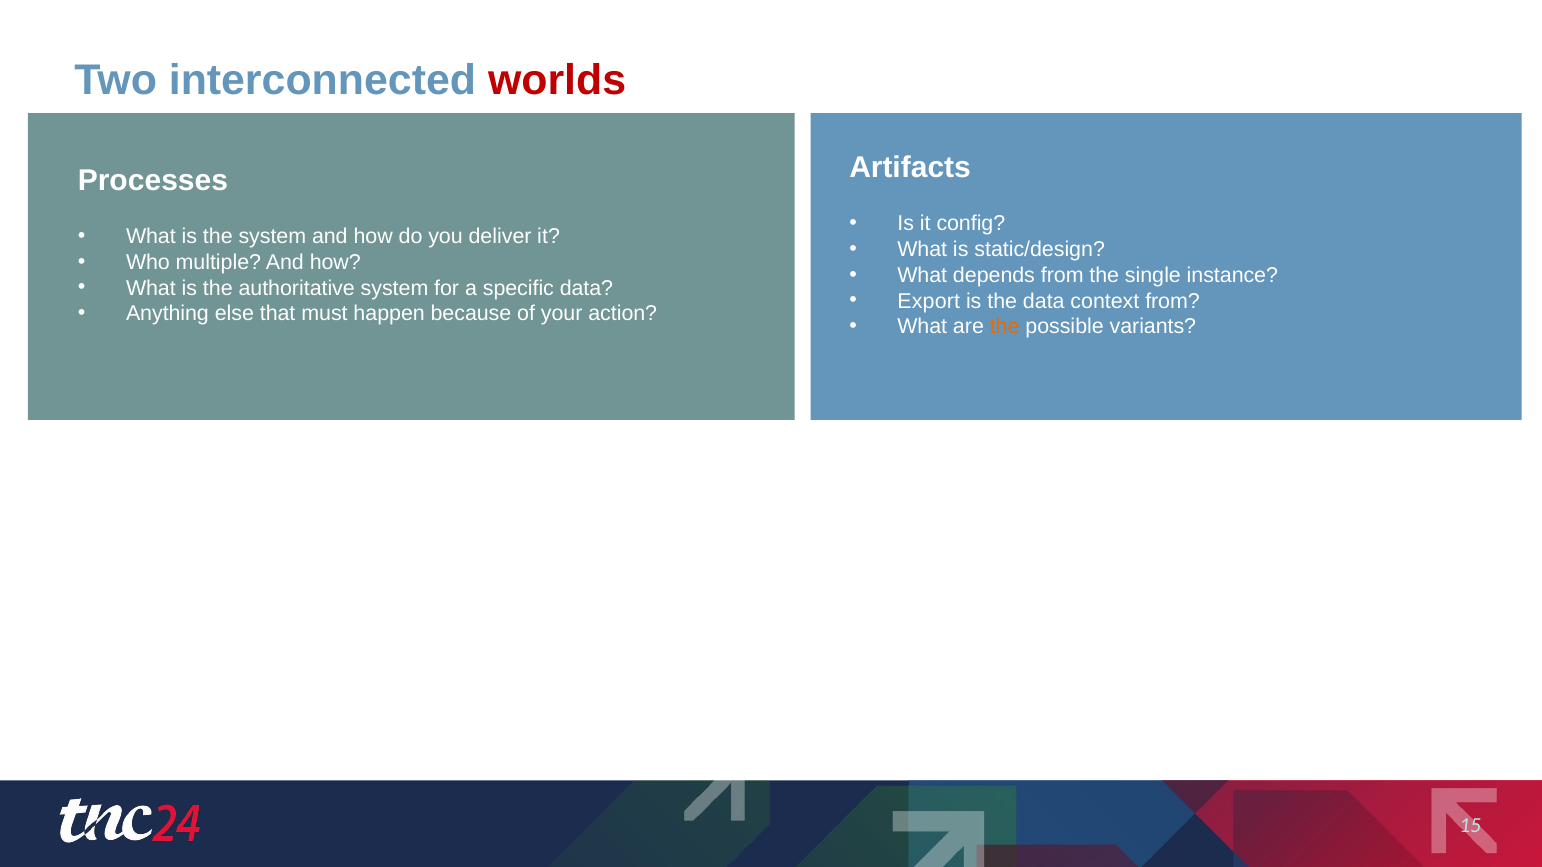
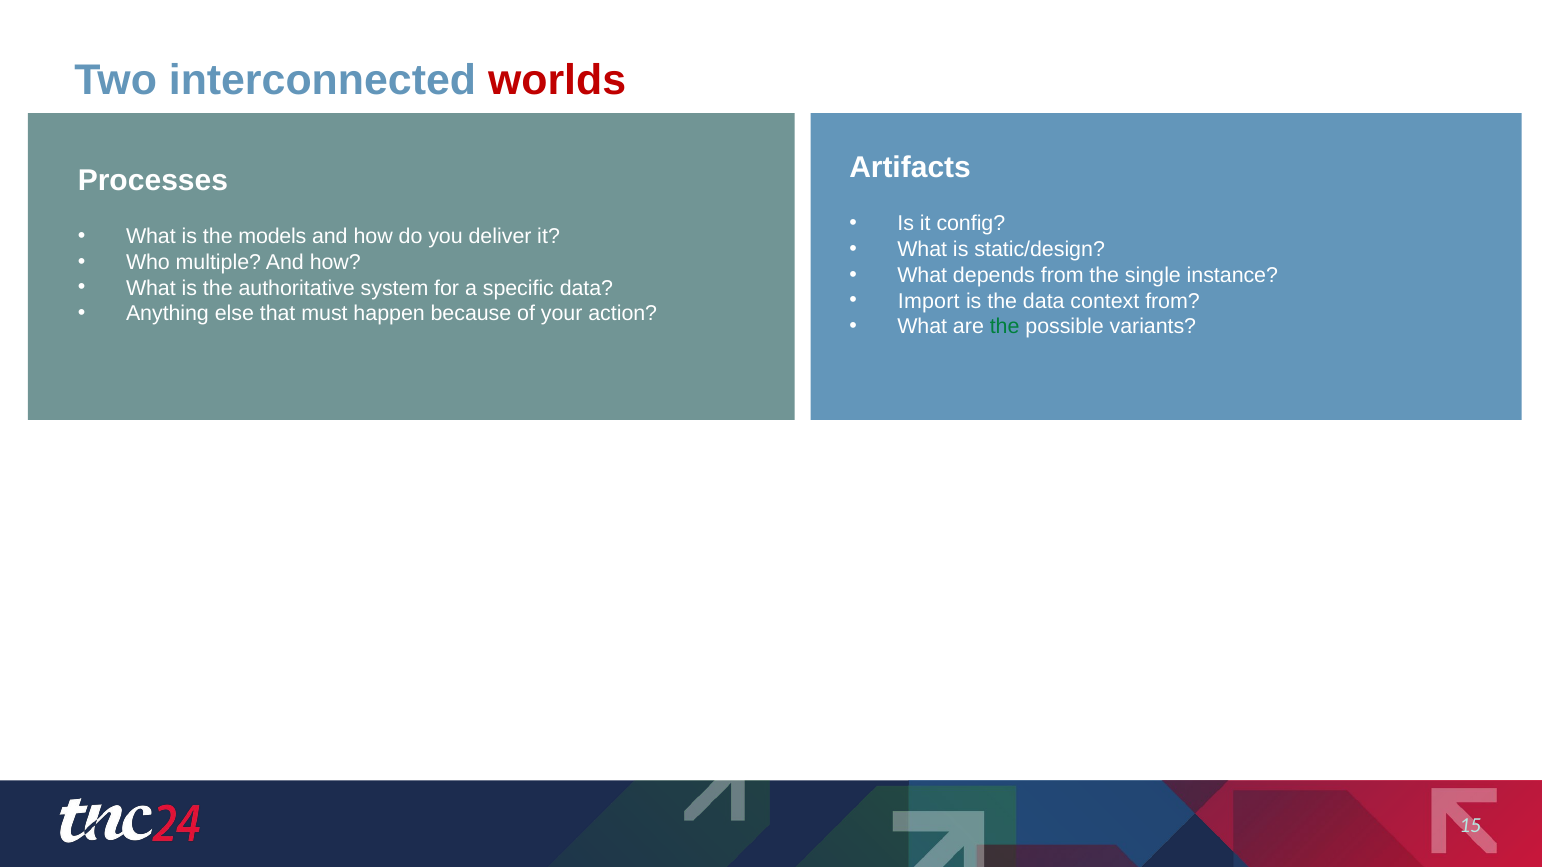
the system: system -> models (272, 237)
Export: Export -> Import (929, 301)
the colour: orange -> green (1005, 327)
